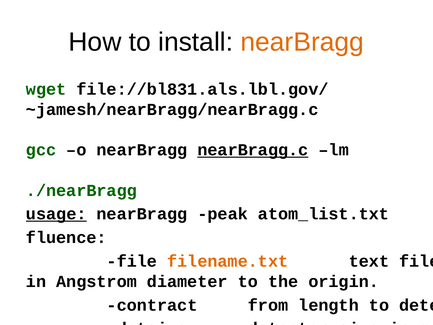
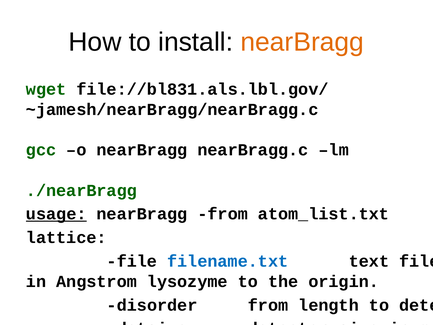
nearBragg.c underline: present -> none (253, 150)
nearBragg peak: peak -> from (223, 214)
fluence: fluence -> lattice (66, 238)
filename.txt colour: orange -> blue (228, 261)
diameter: diameter -> lysozyme (187, 281)
contract: contract -> disorder (152, 305)
